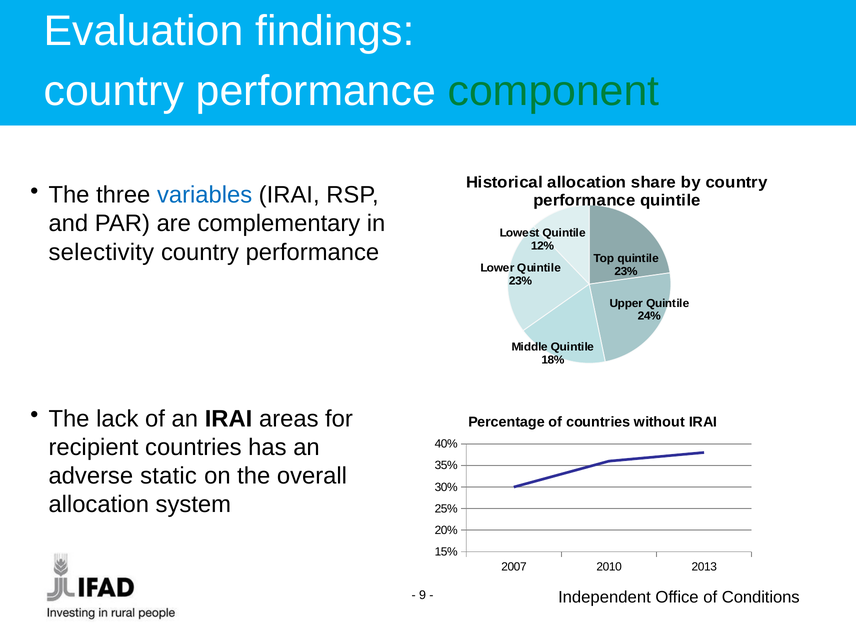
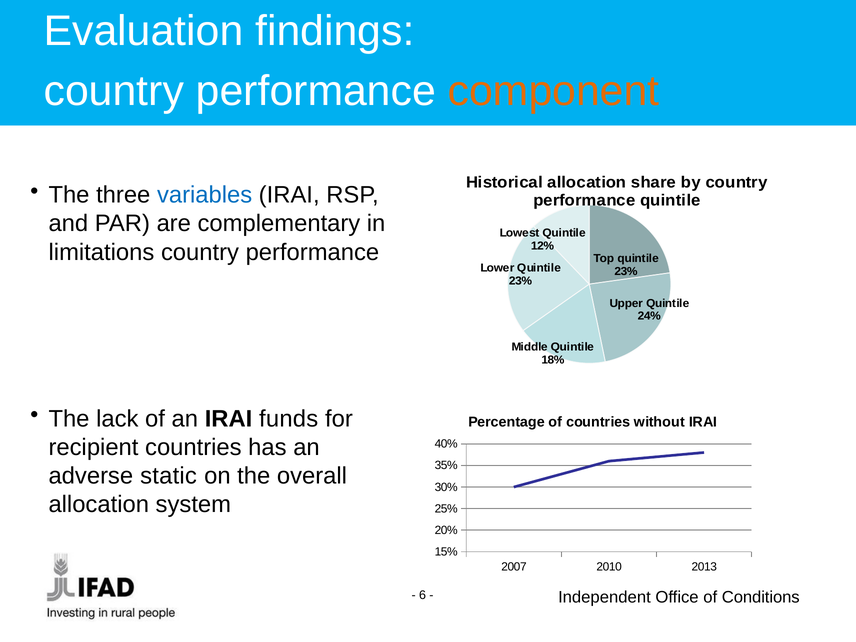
component colour: green -> orange (554, 91)
selectivity: selectivity -> limitations (101, 252)
areas: areas -> funds (289, 419)
9: 9 -> 6 (423, 595)
